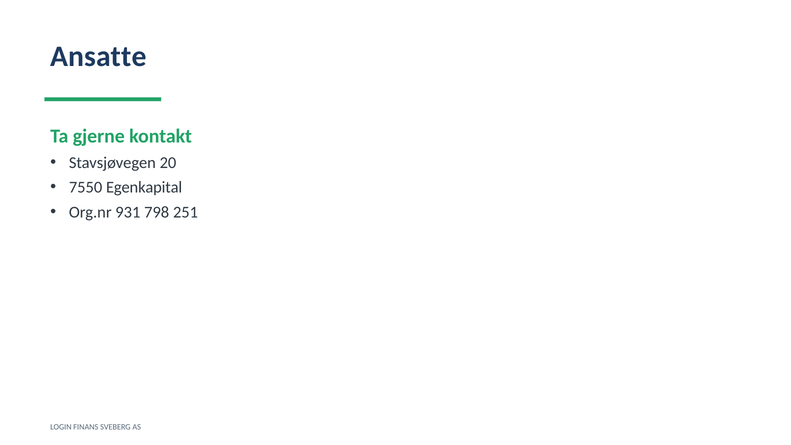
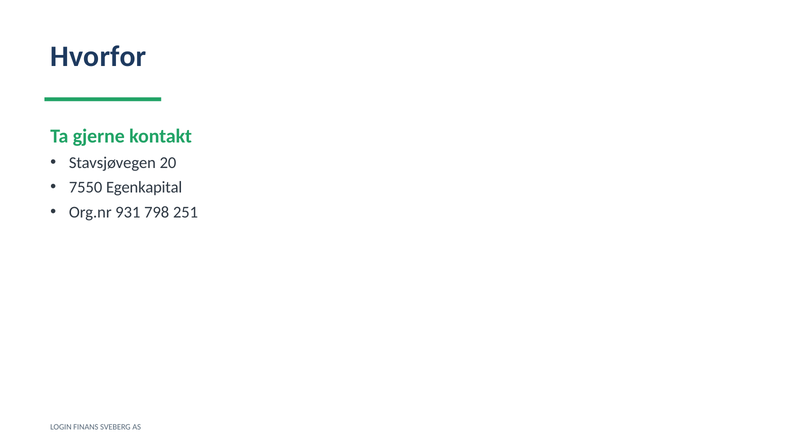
Ansatte: Ansatte -> Hvorfor (98, 56)
